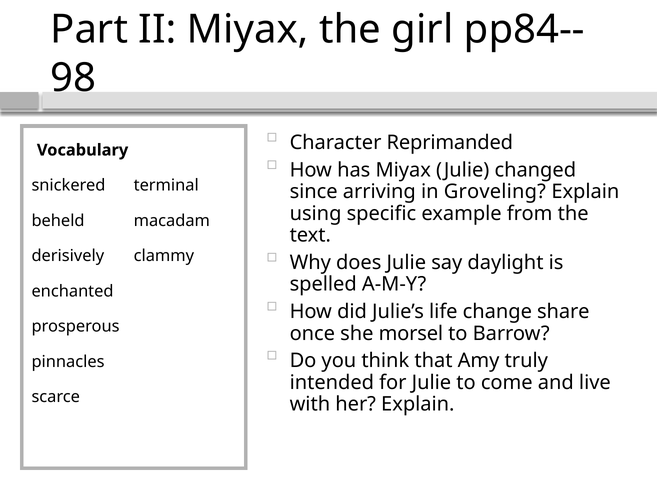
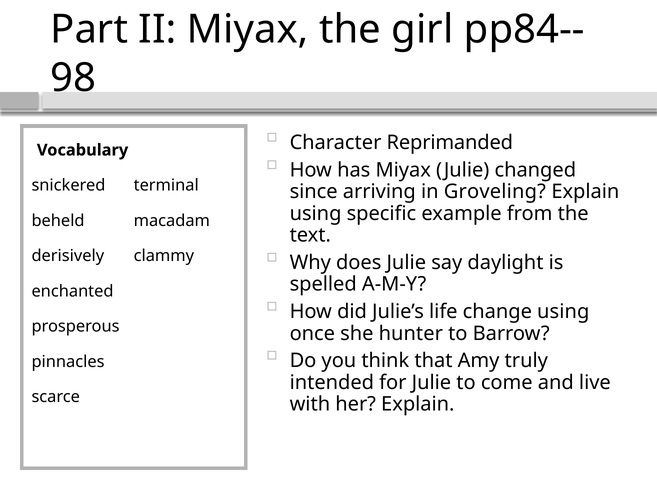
change share: share -> using (563, 312)
morsel: morsel -> hunter (411, 333)
